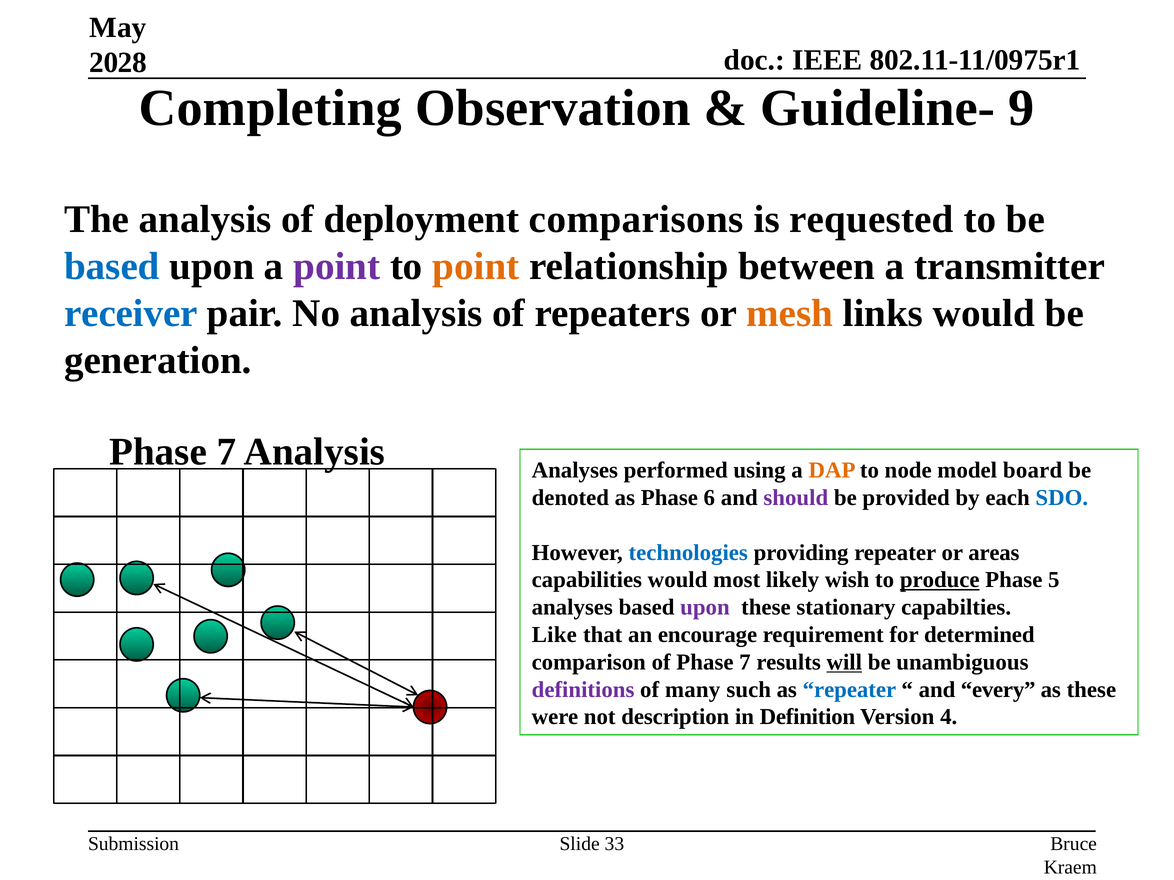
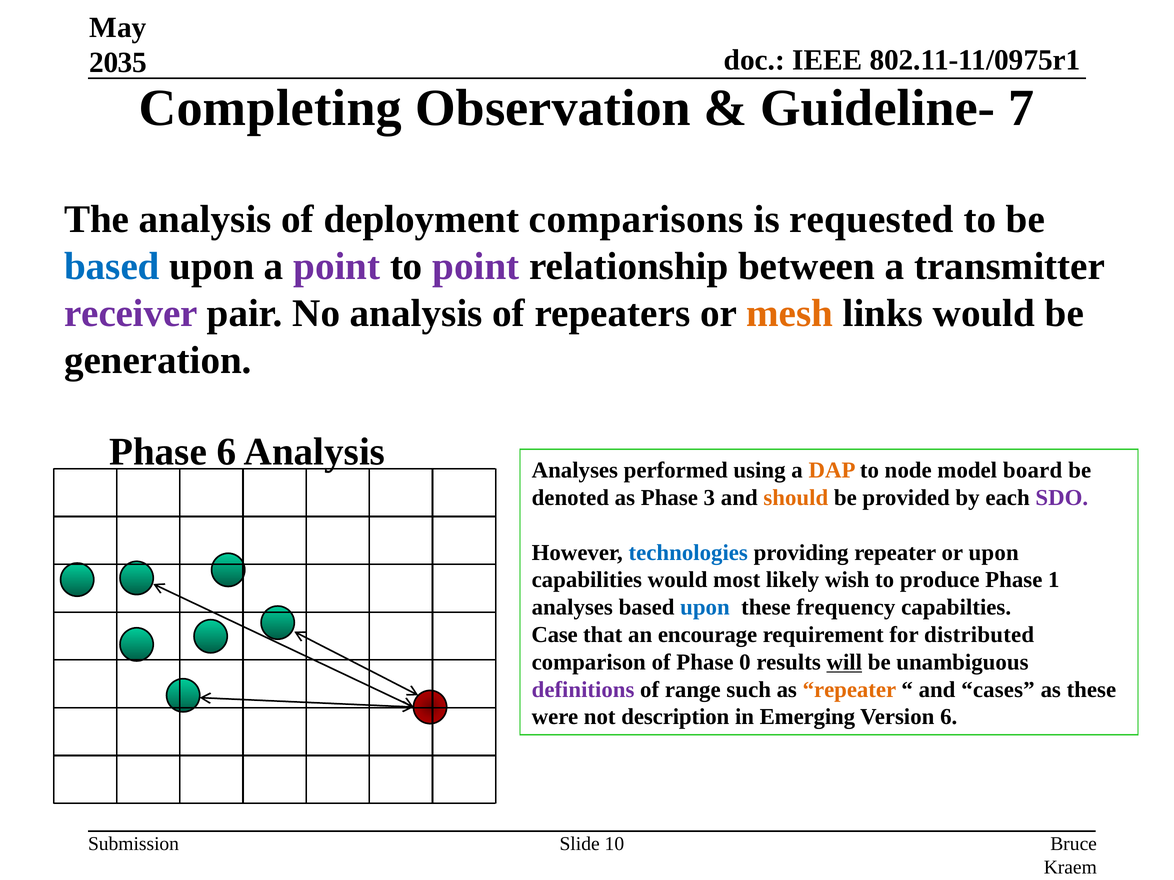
2028: 2028 -> 2035 (118, 63)
9: 9 -> 7 (1021, 108)
point colour: orange -> purple (476, 267)
receiver colour: blue -> purple (131, 314)
7: 7 -> 6 (227, 452)
6: 6 -> 3 (709, 498)
should colour: purple -> orange (796, 498)
SDO colour: blue -> purple (1062, 498)
or areas: areas -> upon (994, 553)
produce underline: present -> none (940, 580)
5: 5 -> 1 (1054, 580)
upon colour: purple -> blue (705, 608)
stationary: stationary -> frequency (846, 608)
Like: Like -> Case (555, 635)
determined: determined -> distributed (979, 635)
of Phase 7: 7 -> 0 (745, 663)
many: many -> range (693, 690)
repeater colour: blue -> orange (849, 690)
every: every -> cases (998, 690)
Definition: Definition -> Emerging (807, 717)
Version 4: 4 -> 6 (949, 717)
33: 33 -> 10 (614, 844)
